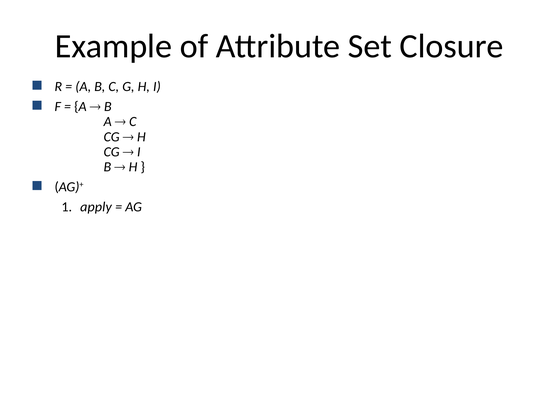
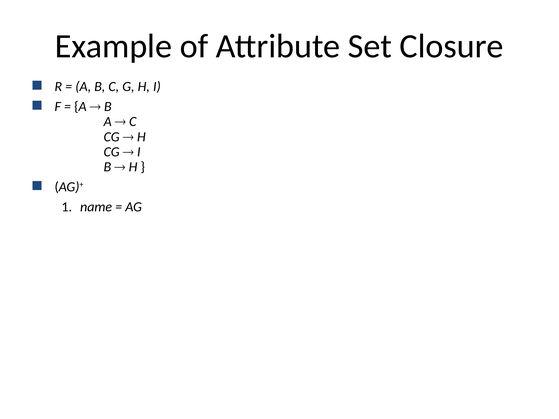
apply: apply -> name (96, 207)
